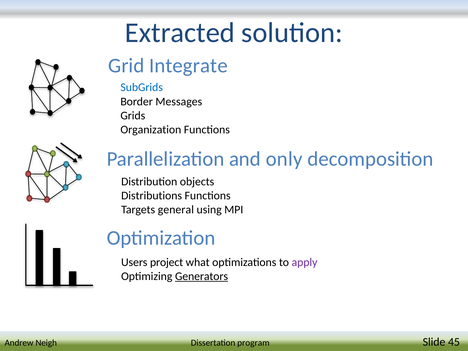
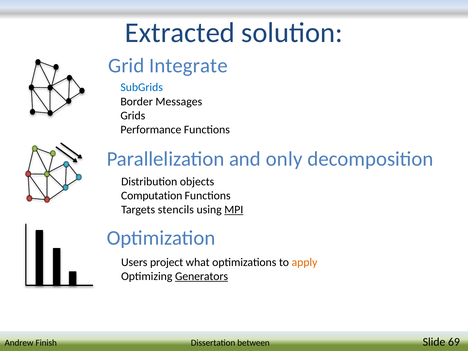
Organization: Organization -> Performance (151, 130)
Distributions: Distributions -> Computation (152, 196)
general: general -> stencils (176, 210)
MPI underline: none -> present (234, 210)
apply colour: purple -> orange (305, 262)
Neigh: Neigh -> Finish (46, 343)
program: program -> between (253, 343)
45: 45 -> 69 (454, 342)
